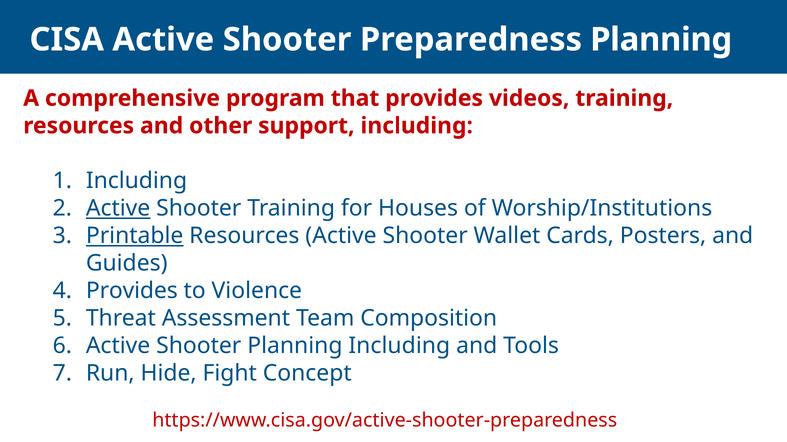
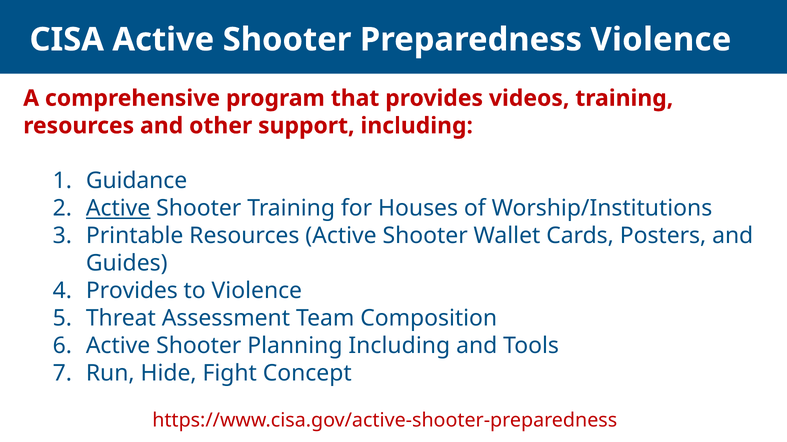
Preparedness Planning: Planning -> Violence (661, 40)
Including: Including -> Guidance (137, 181)
Printable underline: present -> none (135, 236)
